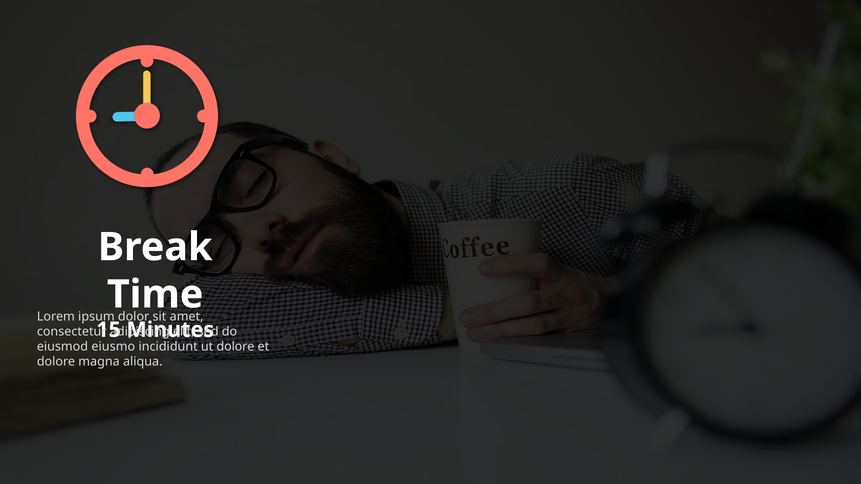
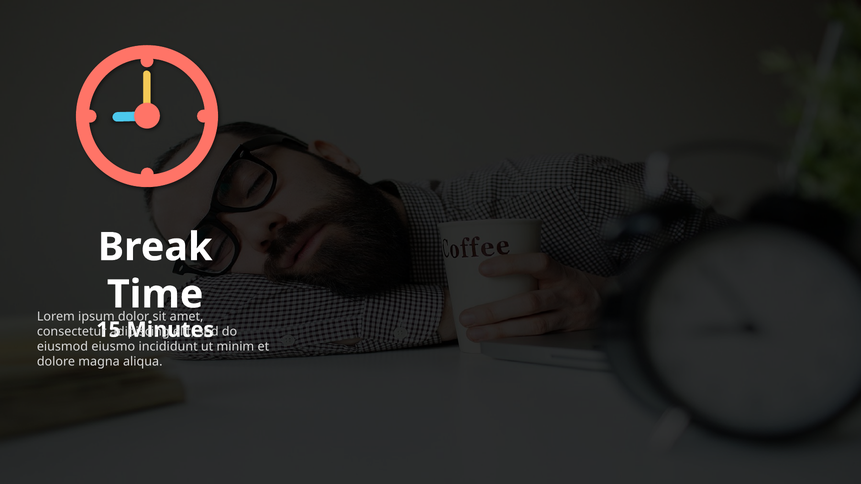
dolore: dolore -> minim (235, 347)
